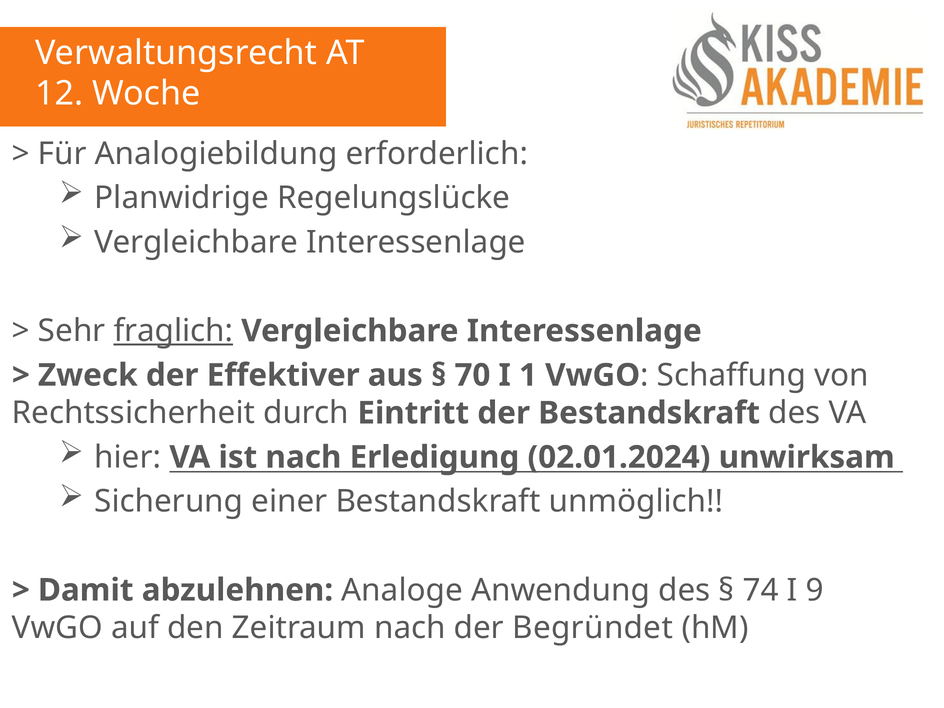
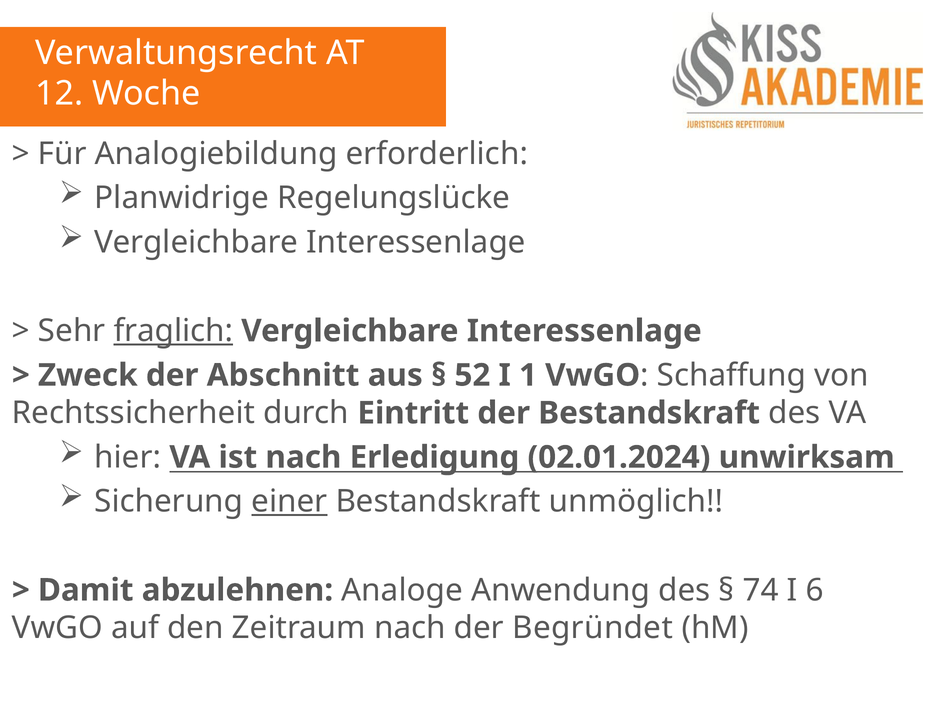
Effektiver: Effektiver -> Abschnitt (283, 375)
70: 70 -> 52 (472, 375)
einer underline: none -> present (289, 502)
9: 9 -> 6 (815, 590)
